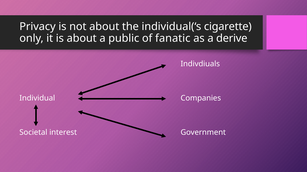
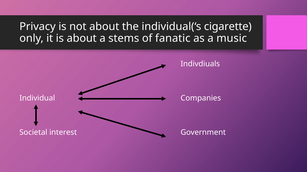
public: public -> stems (124, 38)
derive: derive -> music (232, 38)
